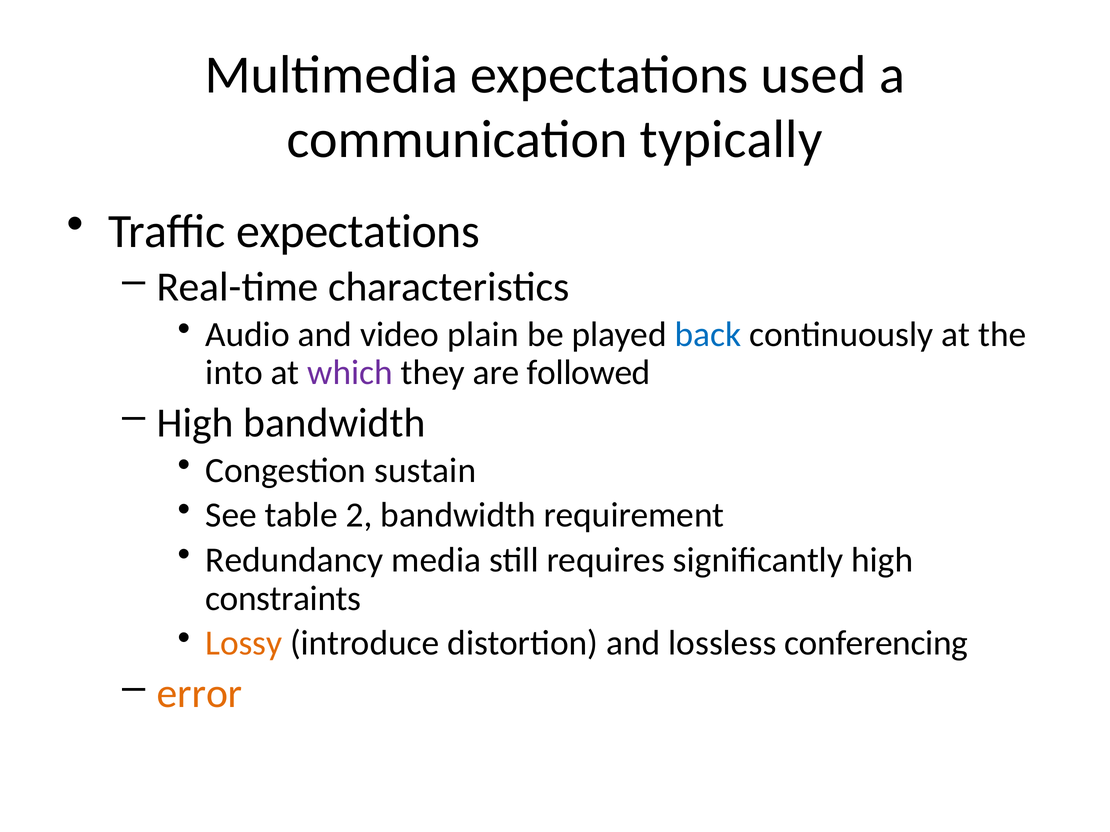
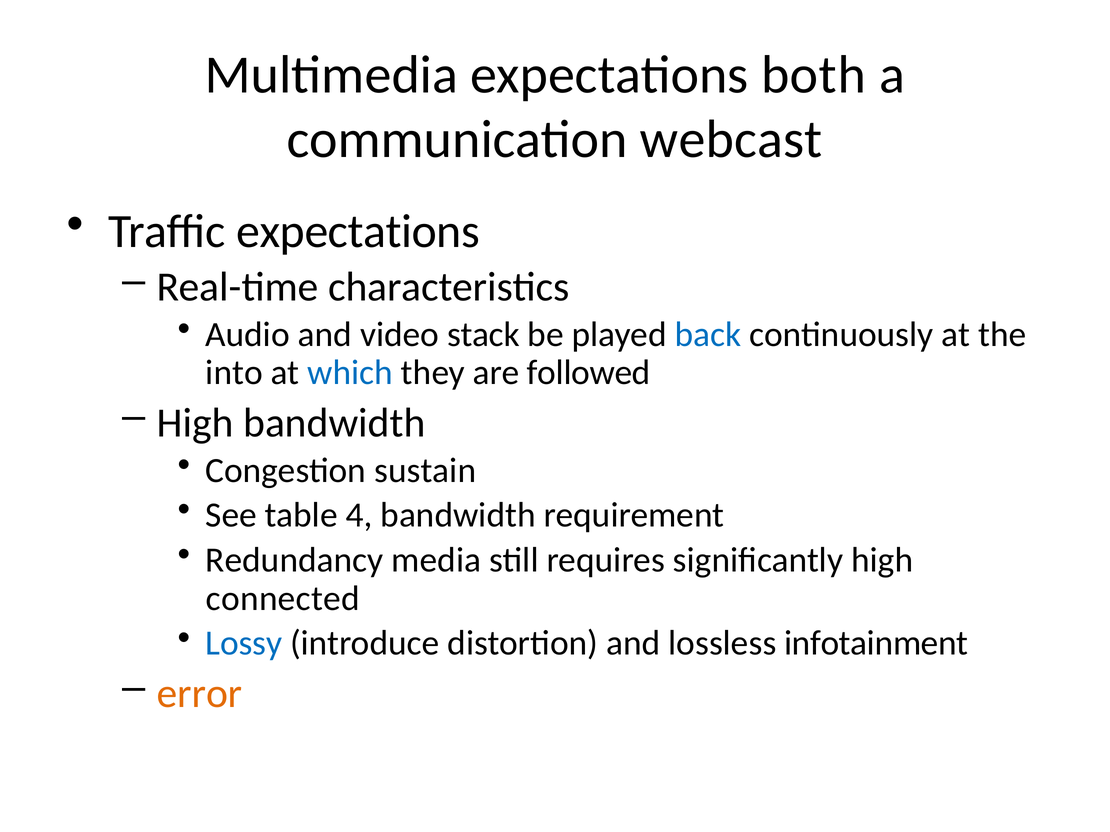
used: used -> both (814, 75)
typically: typically -> webcast (731, 140)
plain: plain -> stack (483, 335)
which colour: purple -> blue (350, 373)
2: 2 -> 4 (359, 516)
constraints: constraints -> connected (283, 599)
Lossy colour: orange -> blue (244, 644)
conferencing: conferencing -> infotainment (876, 644)
